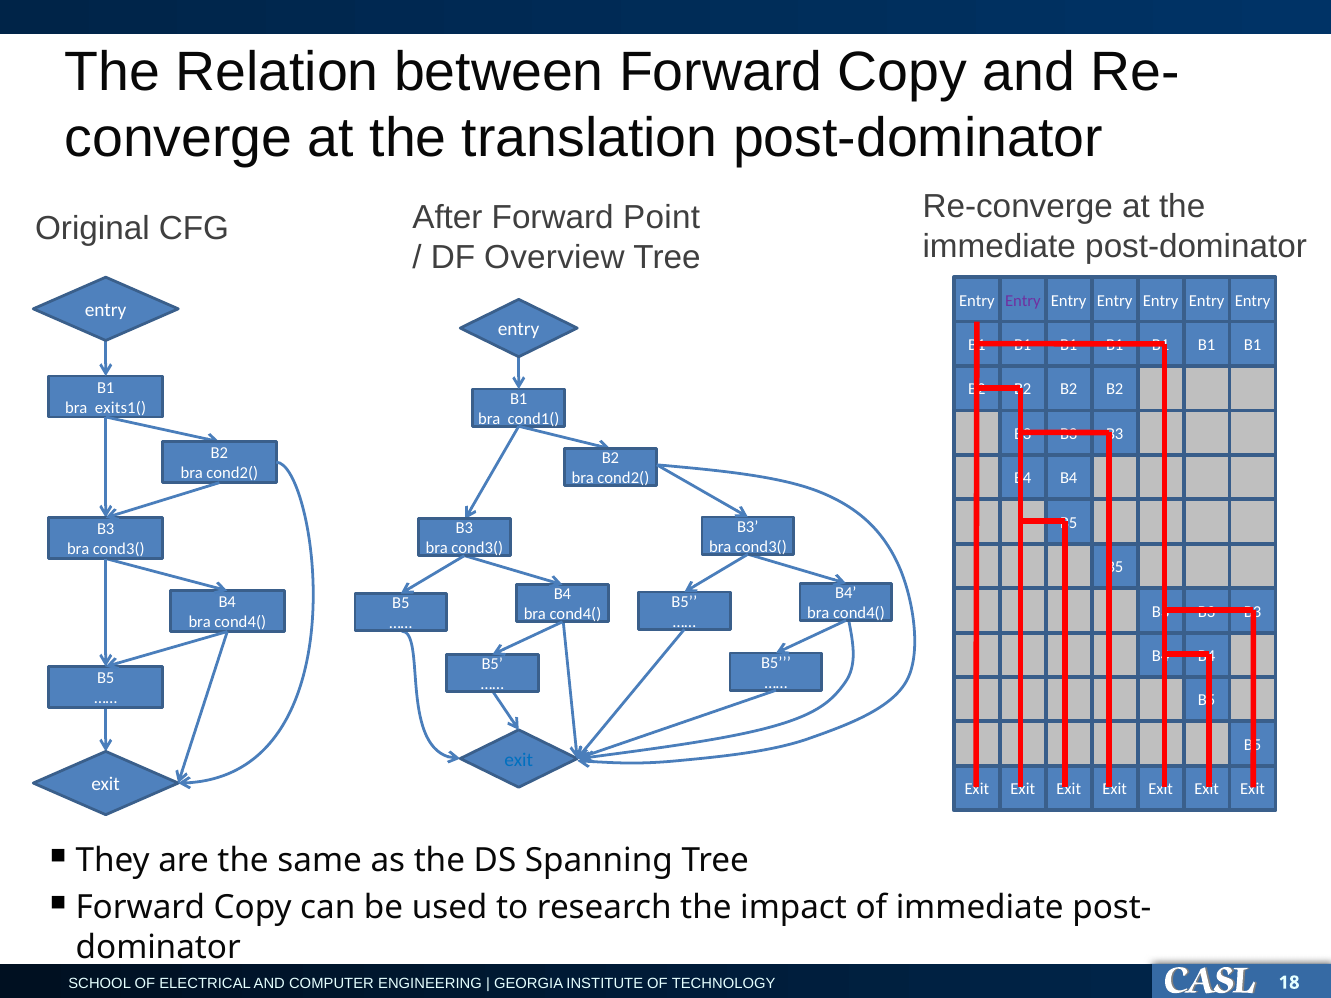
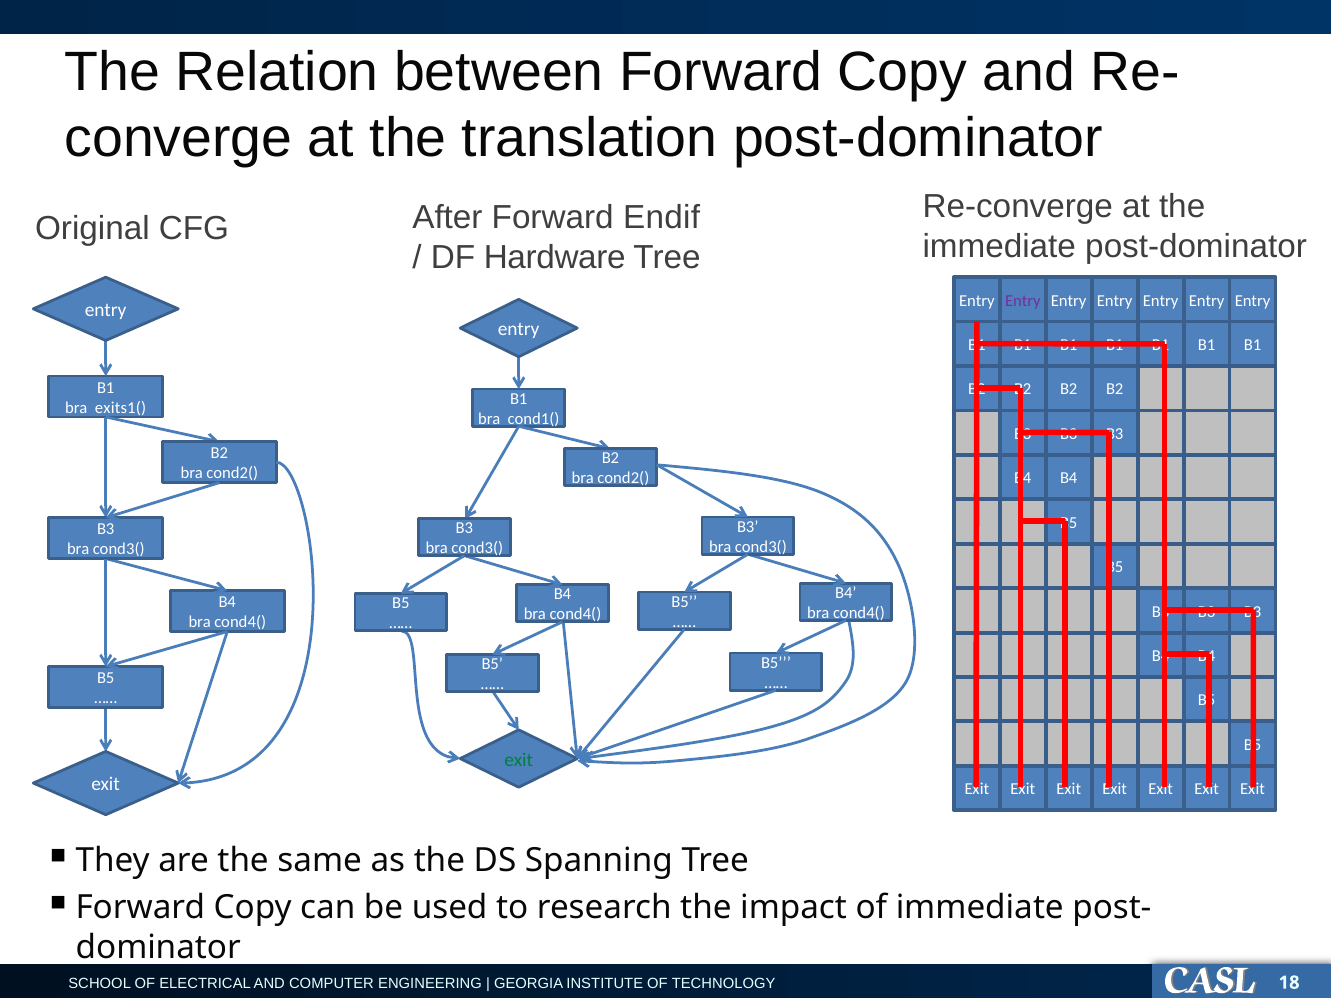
Point: Point -> Endif (662, 217)
Overview: Overview -> Hardware (555, 257)
exit colour: blue -> green (519, 760)
